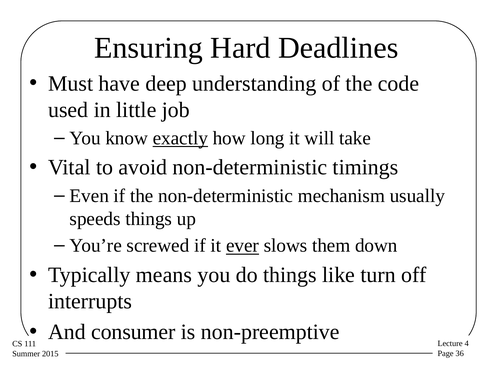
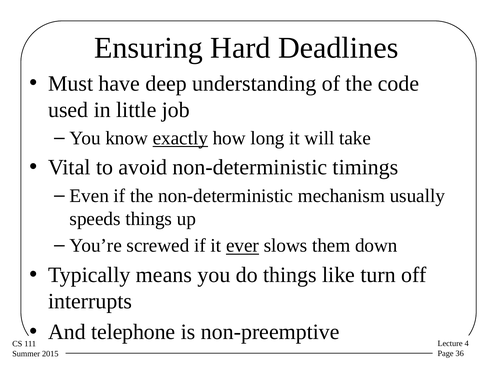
consumer: consumer -> telephone (133, 332)
